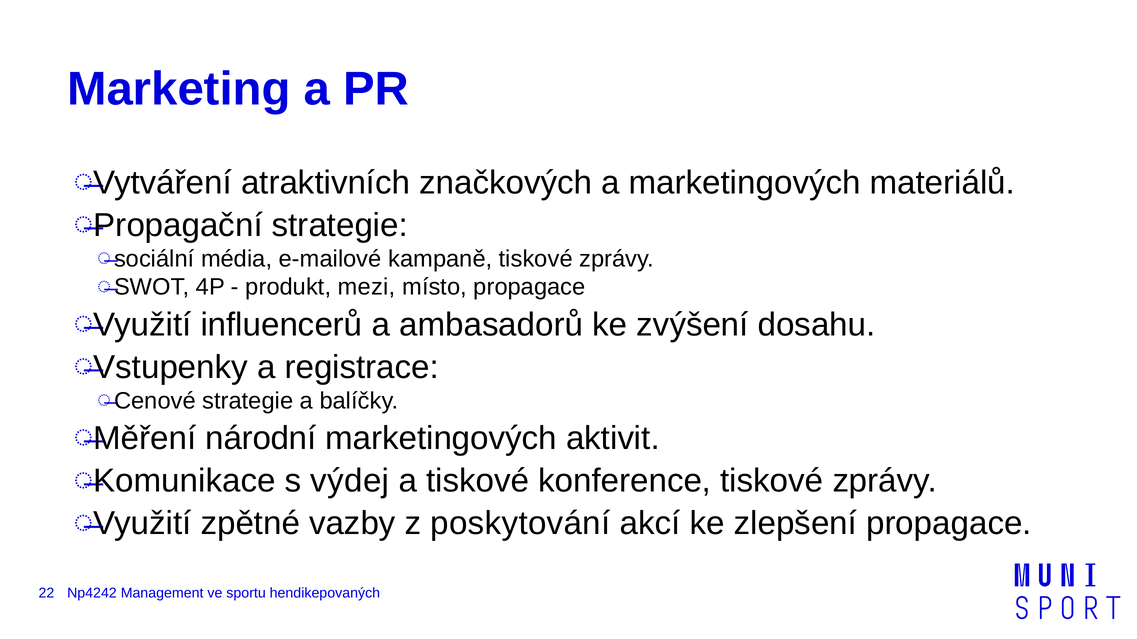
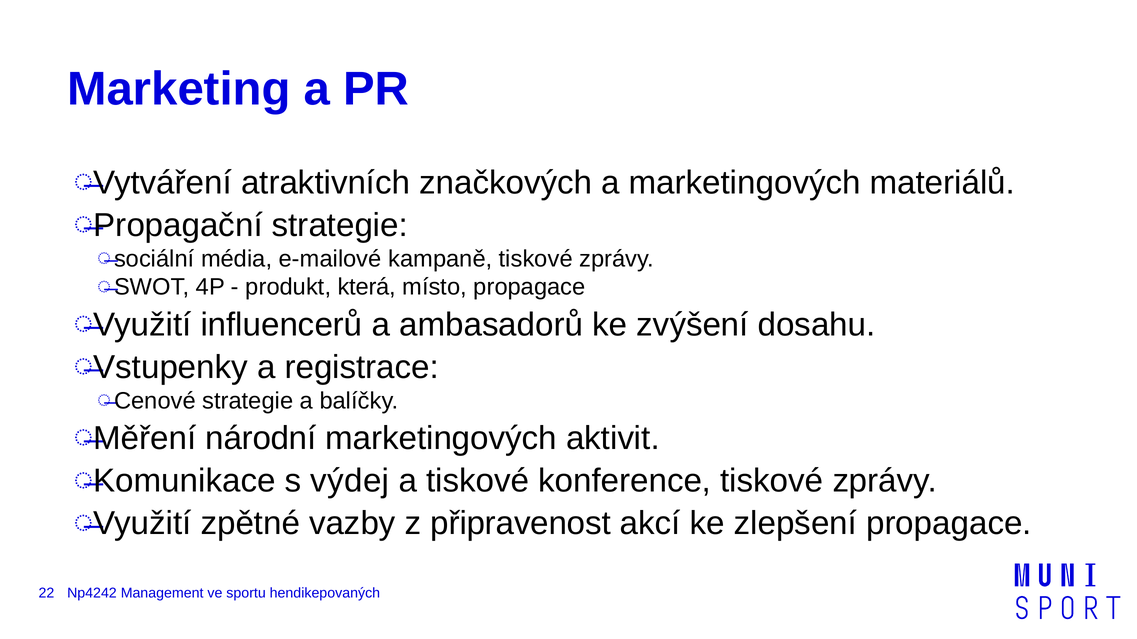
mezi: mezi -> která (367, 287)
poskytování: poskytování -> připravenost (521, 524)
